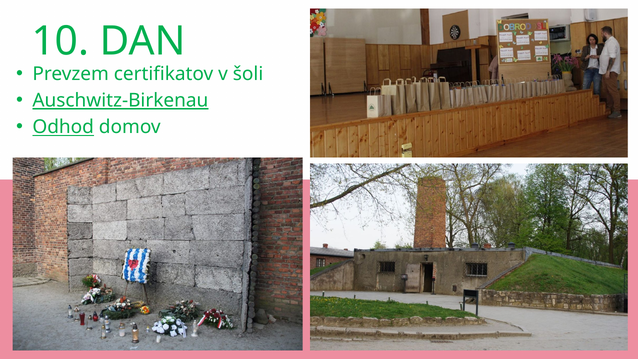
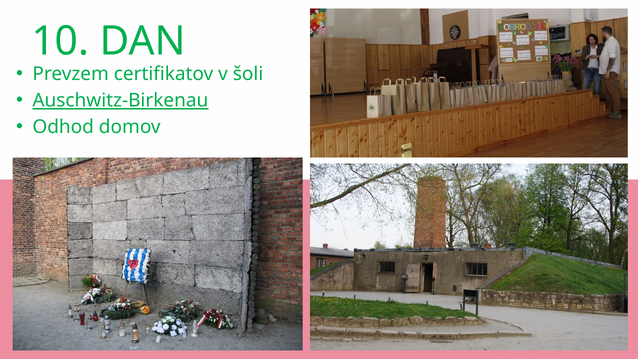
Odhod underline: present -> none (63, 127)
